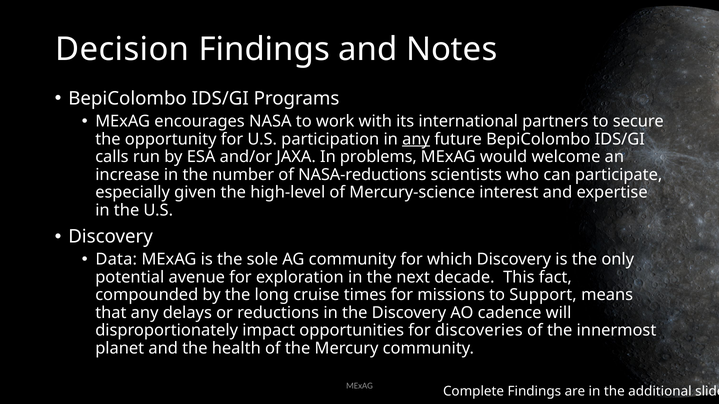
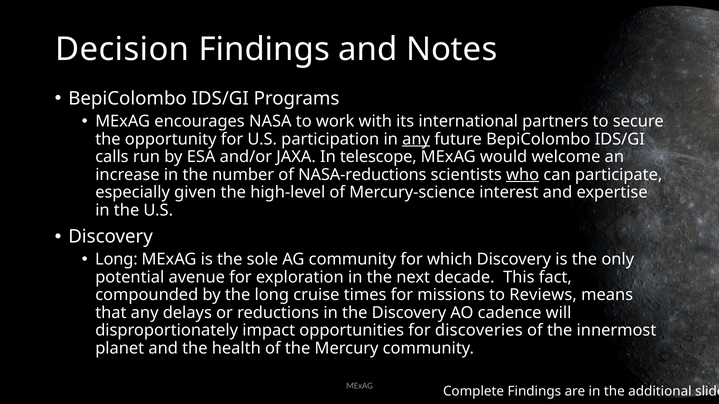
problems: problems -> telescope (378, 157)
who underline: none -> present (523, 175)
Data: Data -> Long (116, 260)
Support: Support -> Reviews (543, 295)
